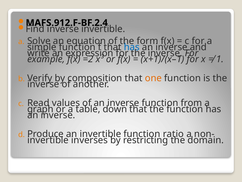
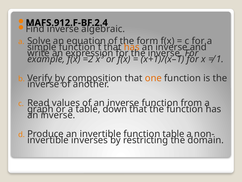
invertible: invertible -> algebraic (103, 29)
has colour: blue -> orange (132, 47)
ratio: ratio -> table (173, 134)
